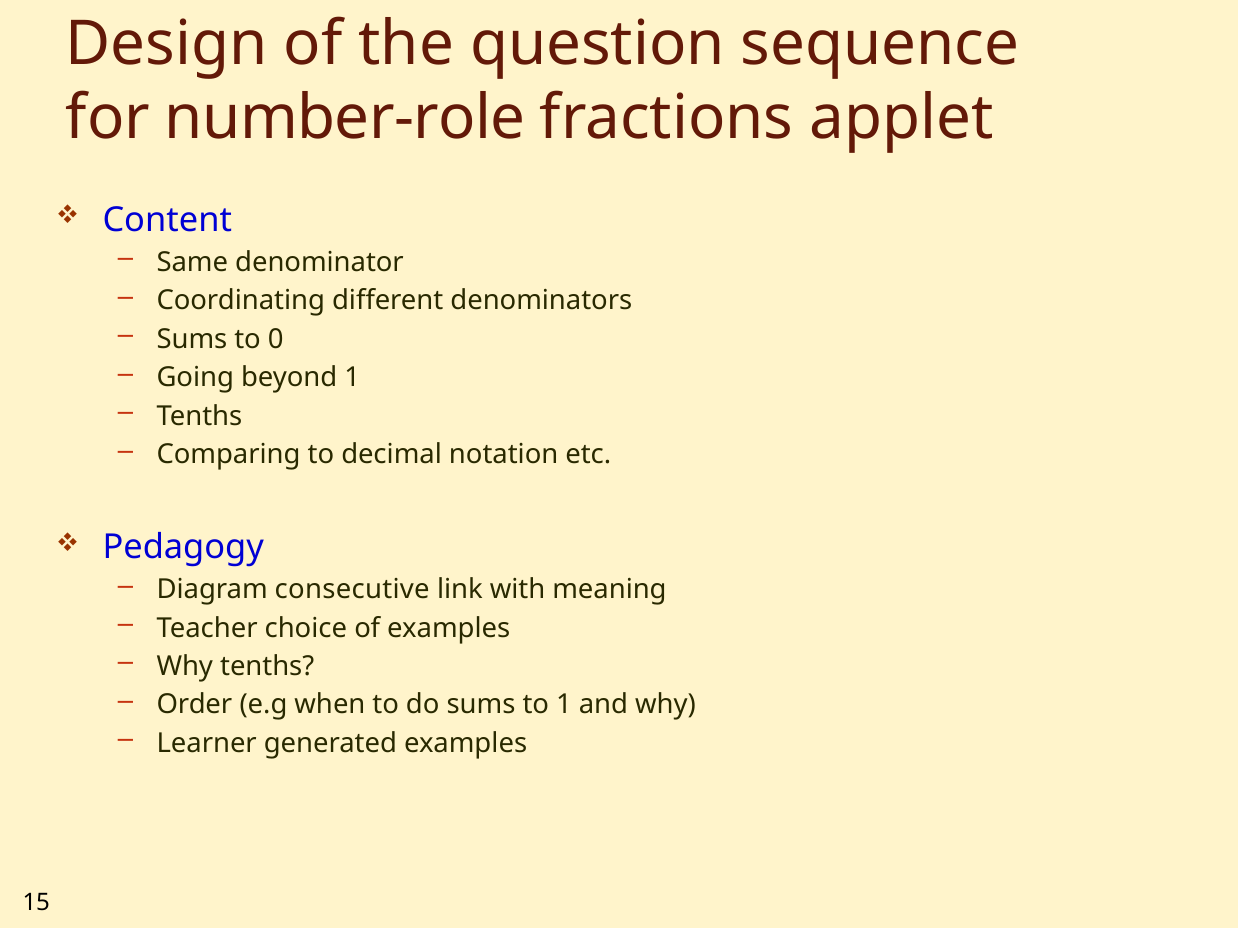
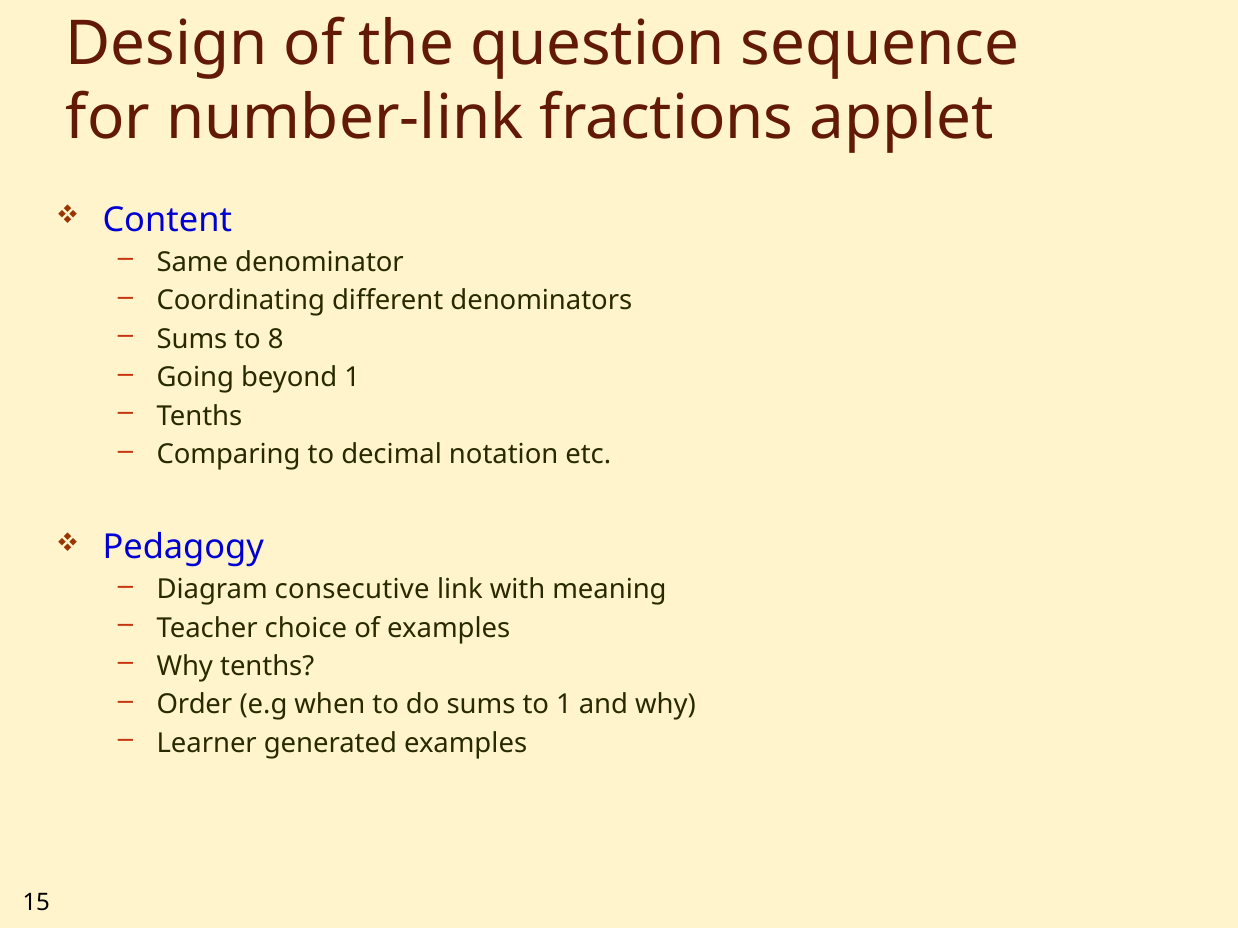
number-role: number-role -> number-link (345, 118)
0: 0 -> 8 (276, 339)
